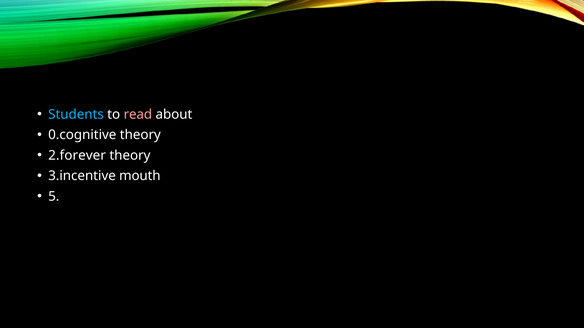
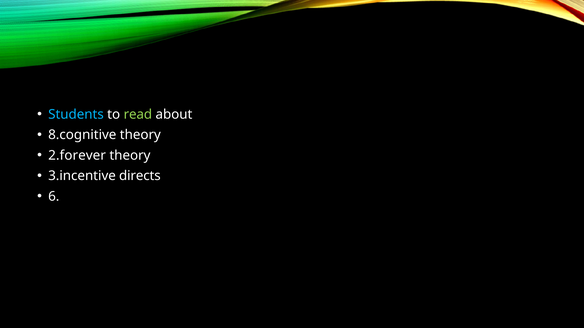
read colour: pink -> light green (138, 114)
0.cognitive: 0.cognitive -> 8.cognitive (82, 135)
mouth: mouth -> directs (140, 176)
5: 5 -> 6 (54, 197)
